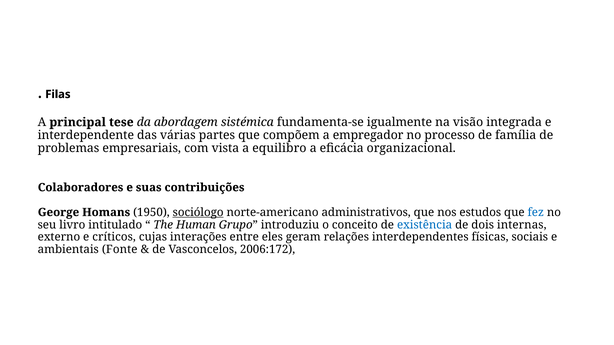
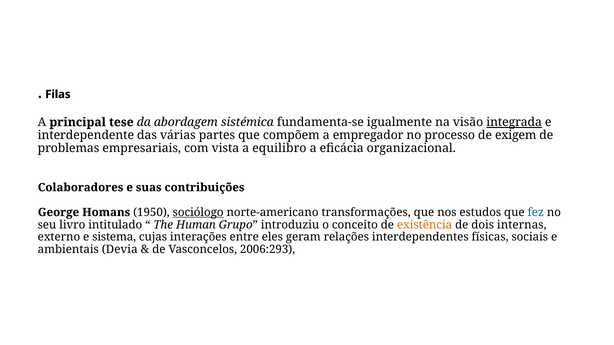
integrada underline: none -> present (514, 122)
família: família -> exigem (516, 135)
administrativos: administrativos -> transformações (366, 213)
existência colour: blue -> orange (425, 225)
críticos: críticos -> sistema (114, 237)
Fonte: Fonte -> Devia (120, 250)
2006:172: 2006:172 -> 2006:293 (268, 250)
